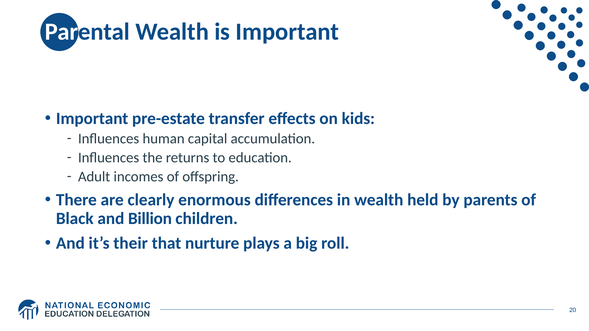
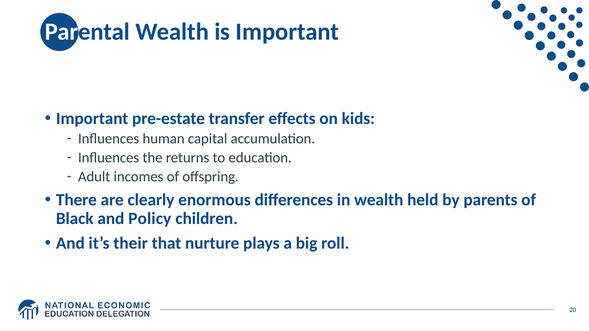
Billion: Billion -> Policy (150, 219)
